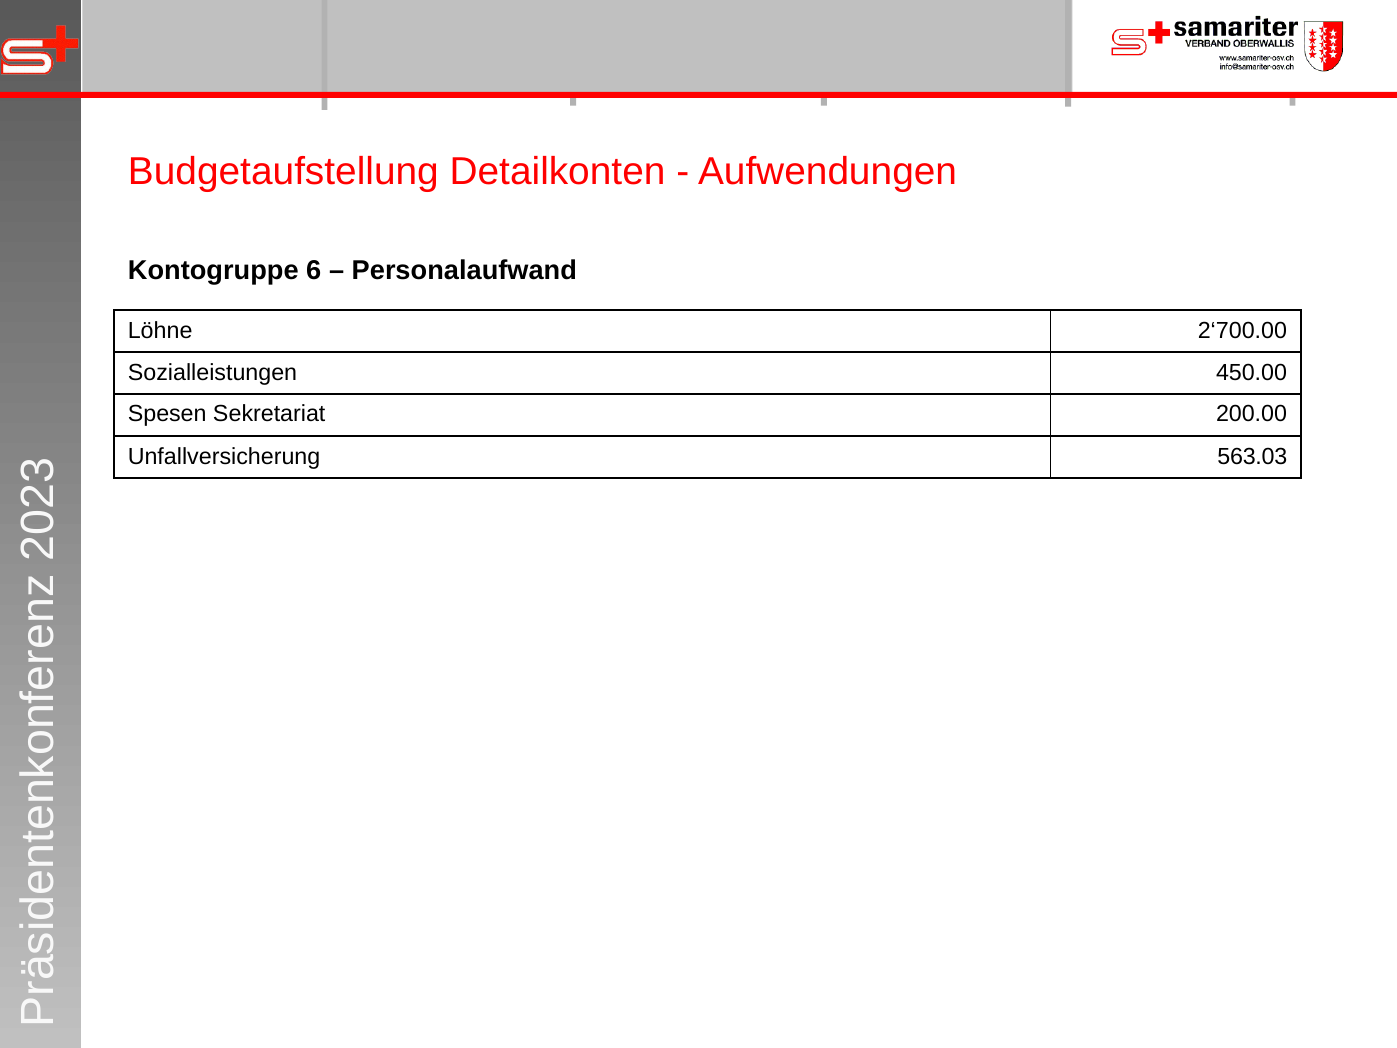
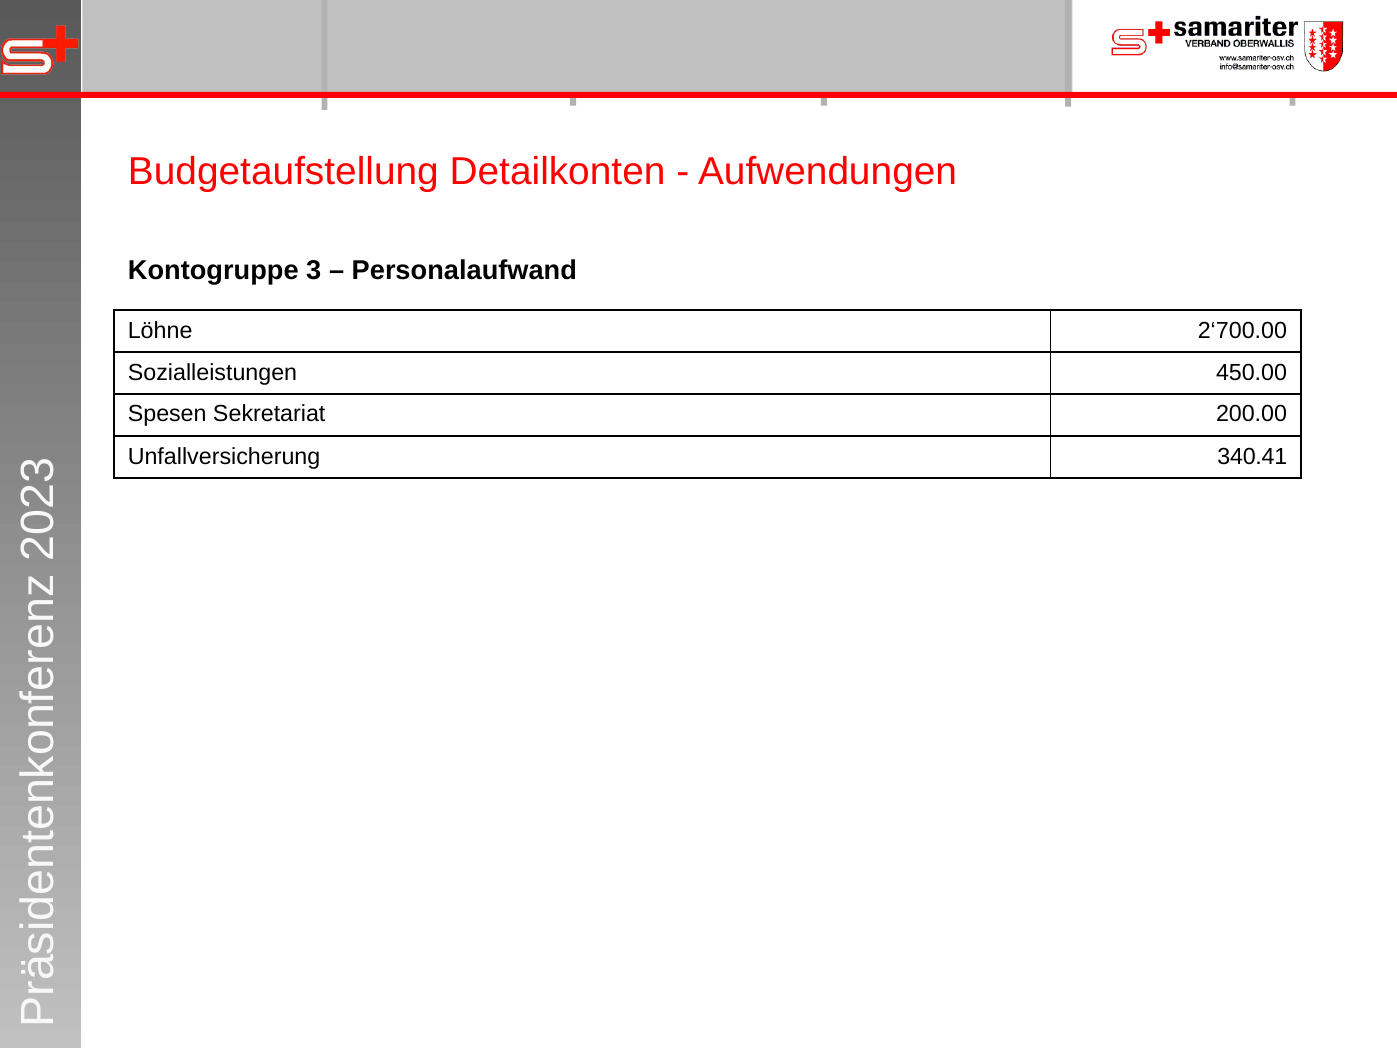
Kontogruppe 6: 6 -> 3 (314, 270)
563.03: 563.03 -> 340.41 (1252, 456)
